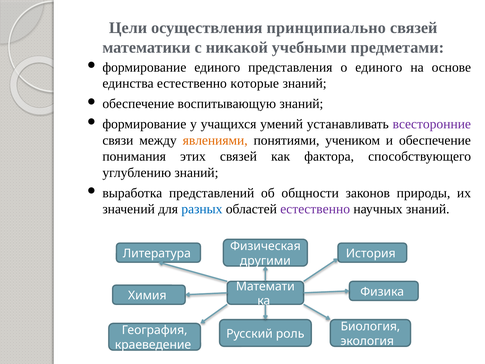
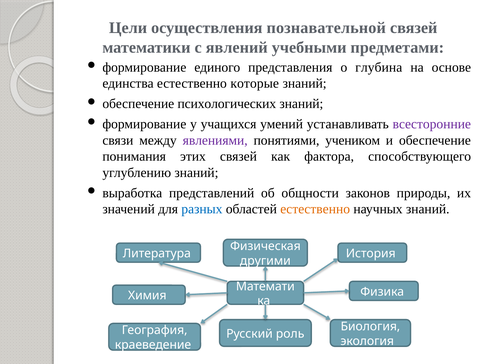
принципиально: принципиально -> познавательной (326, 28)
никакой: никакой -> явлений (237, 47)
о единого: единого -> глубина (379, 67)
воспитывающую: воспитывающую -> психологических (227, 104)
явлениями colour: orange -> purple (215, 140)
естественно colour: purple -> orange (315, 209)
